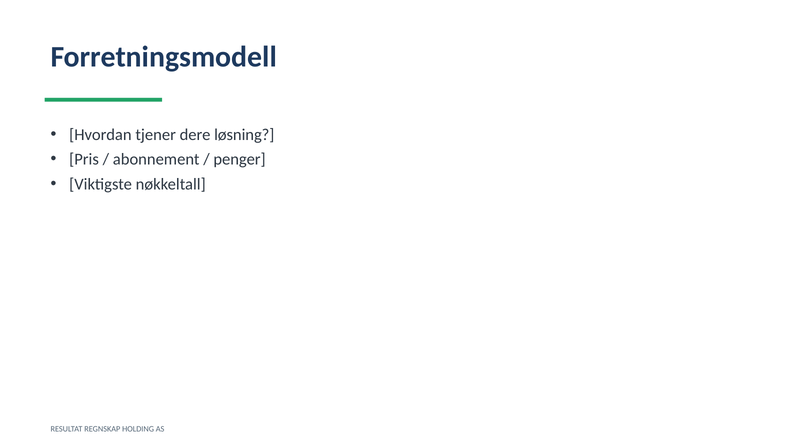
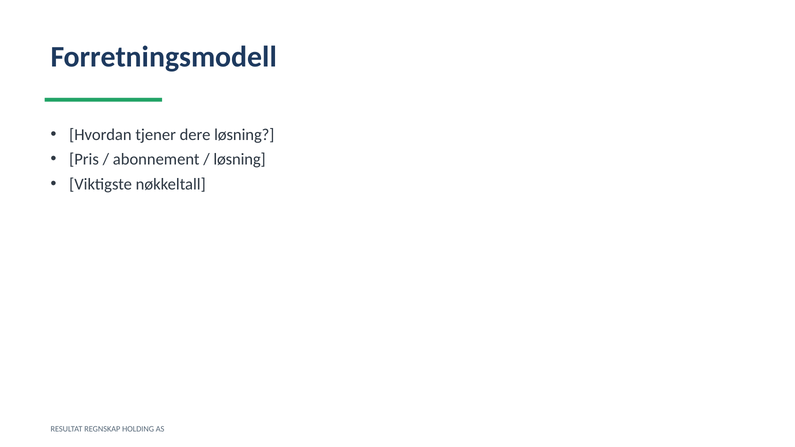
penger: penger -> løsning (240, 160)
